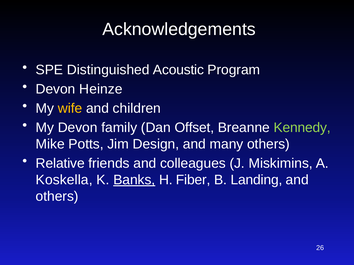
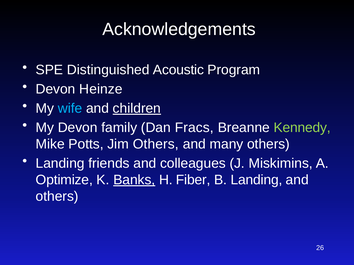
wife colour: yellow -> light blue (70, 109)
children underline: none -> present (137, 109)
Offset: Offset -> Fracs (194, 128)
Jim Design: Design -> Others (156, 144)
Relative: Relative -> Landing (60, 164)
Koskella: Koskella -> Optimize (64, 180)
